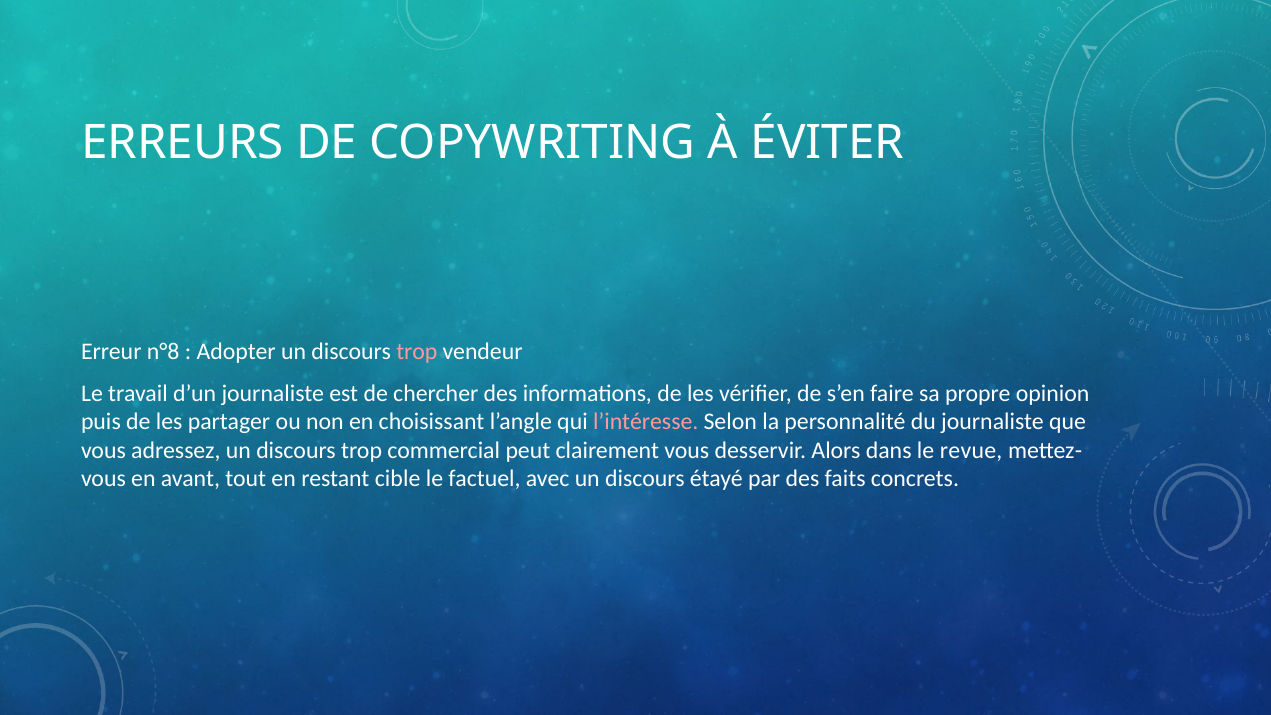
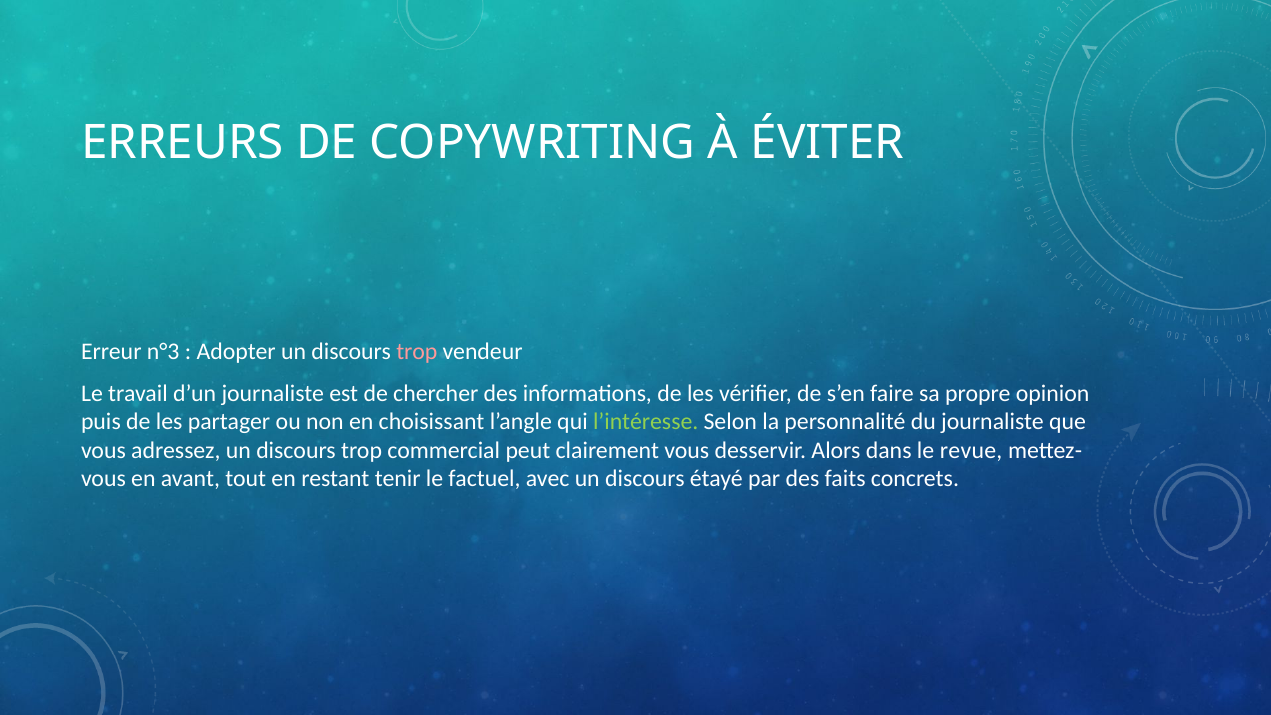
n°8: n°8 -> n°3 (163, 351)
l’intéresse colour: pink -> light green (646, 422)
cible: cible -> tenir (398, 479)
